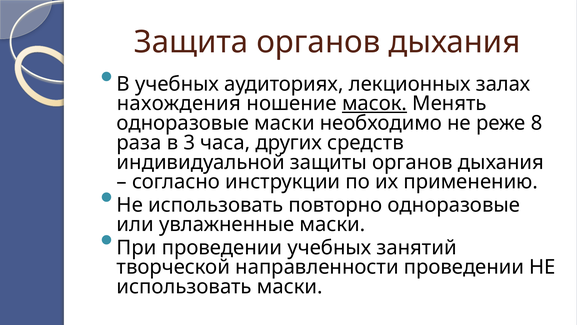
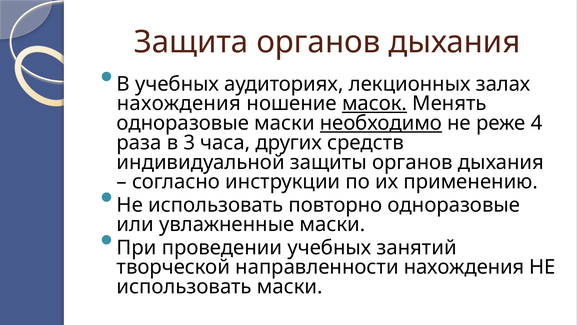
необходимо underline: none -> present (381, 123)
8: 8 -> 4 (537, 123)
направленности проведении: проведении -> нахождения (464, 267)
